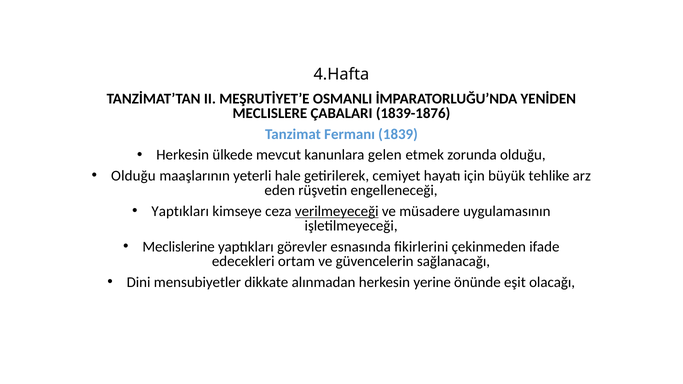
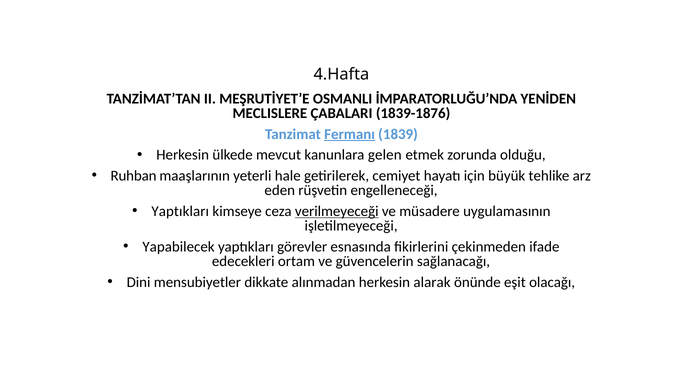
Fermanı underline: none -> present (350, 134)
Olduğu: Olduğu -> Ruhban (134, 176)
Meclislerine: Meclislerine -> Yapabilecek (179, 247)
yerine: yerine -> alarak (432, 282)
